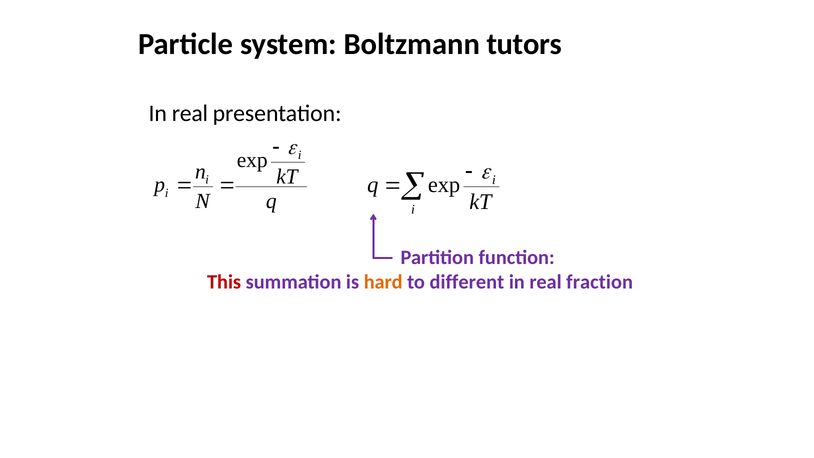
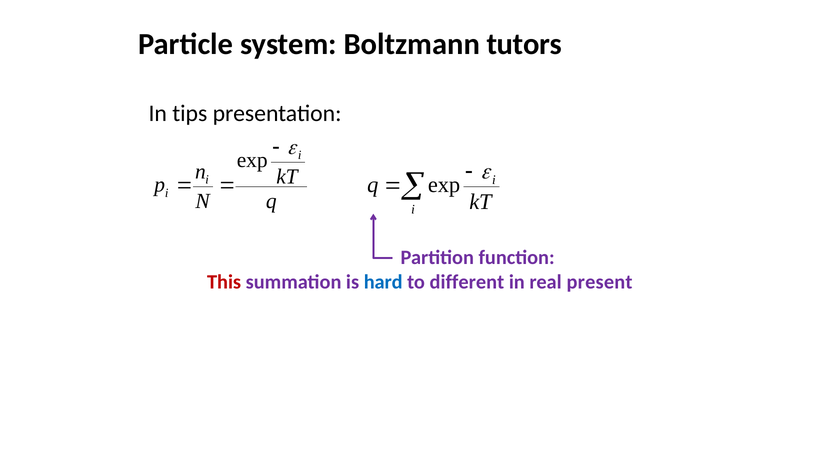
real: real -> tips (190, 113)
hard colour: orange -> blue (383, 282)
fraction: fraction -> present (600, 282)
